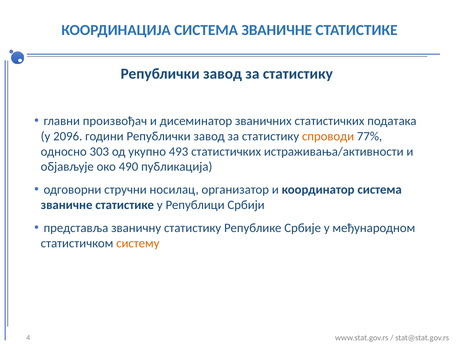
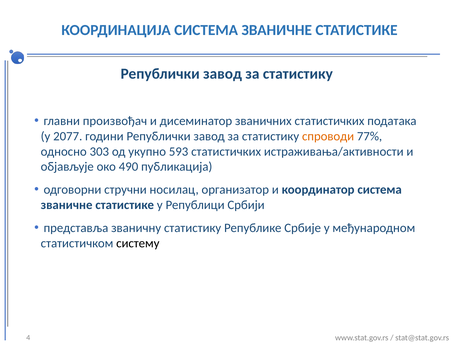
2096: 2096 -> 2077 (68, 136)
493: 493 -> 593 (179, 152)
систему colour: orange -> black (138, 243)
